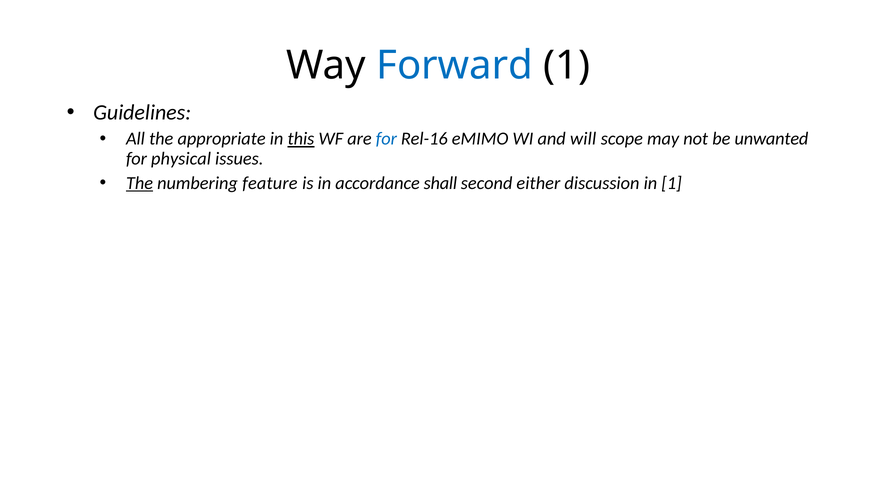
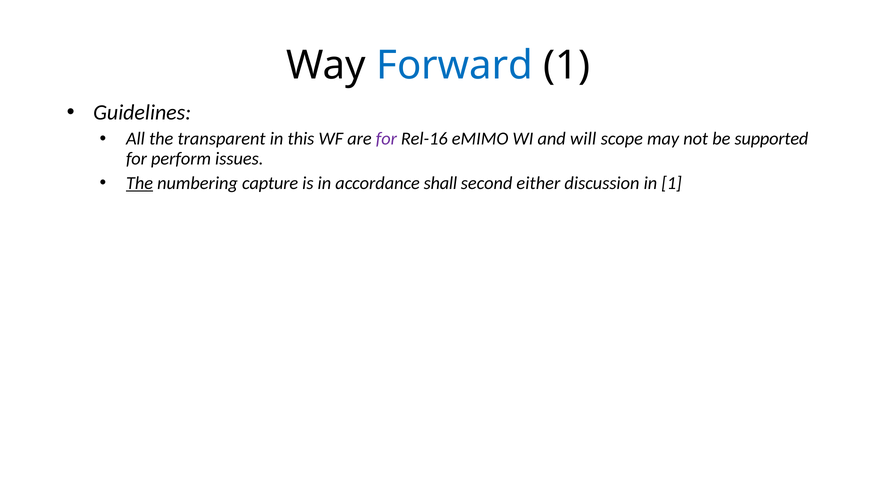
appropriate: appropriate -> transparent (222, 139)
this underline: present -> none (301, 139)
for colour: blue -> purple (386, 139)
unwanted: unwanted -> supported (771, 139)
physical: physical -> perform (181, 158)
feature: feature -> capture (270, 183)
